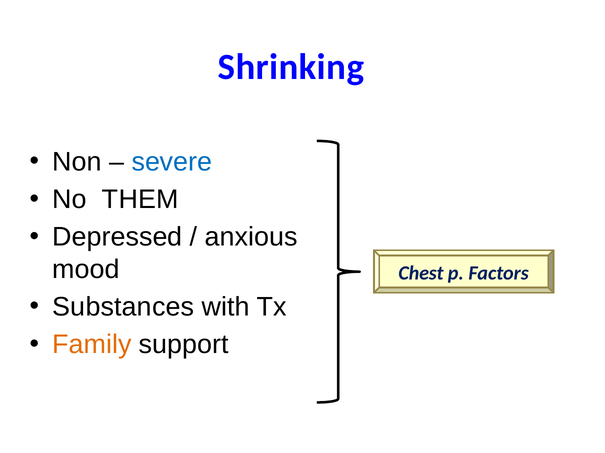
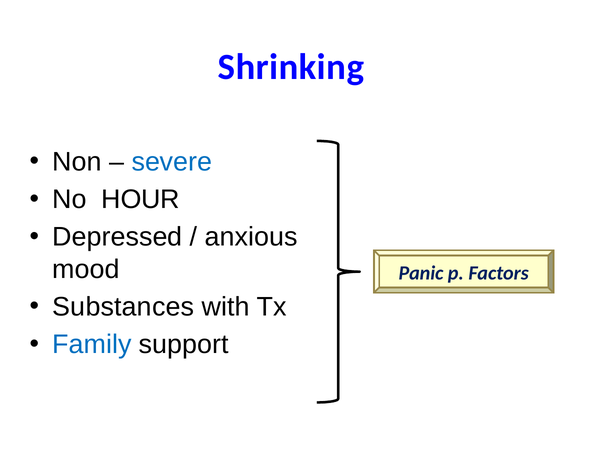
THEM: THEM -> HOUR (141, 200)
Chest: Chest -> Panic (421, 273)
Family colour: orange -> blue (92, 345)
